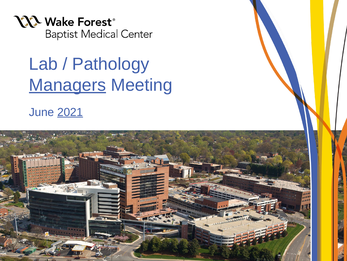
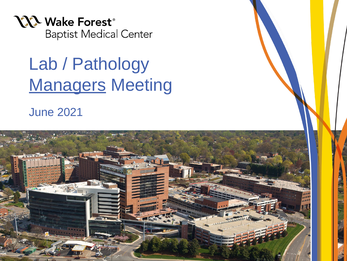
2021 underline: present -> none (70, 112)
